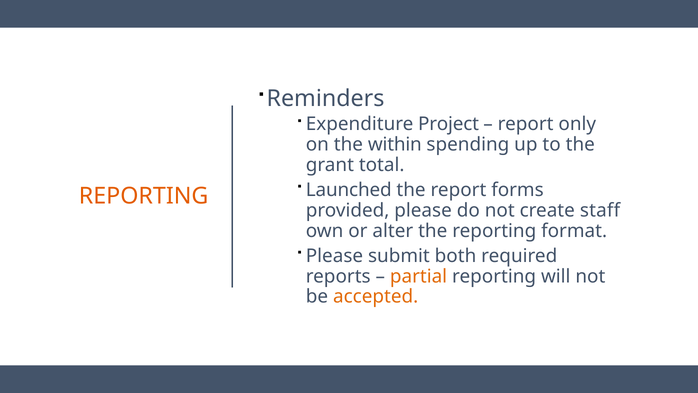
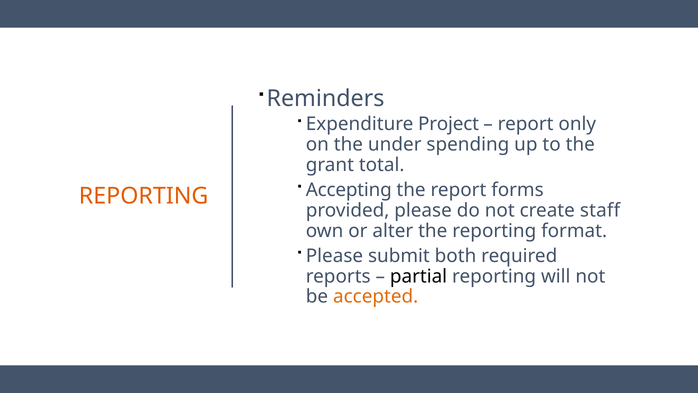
within: within -> under (395, 144)
Launched: Launched -> Accepting (349, 190)
partial colour: orange -> black (419, 276)
